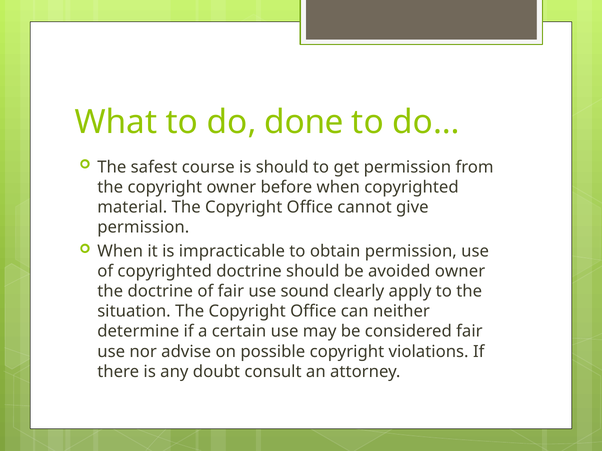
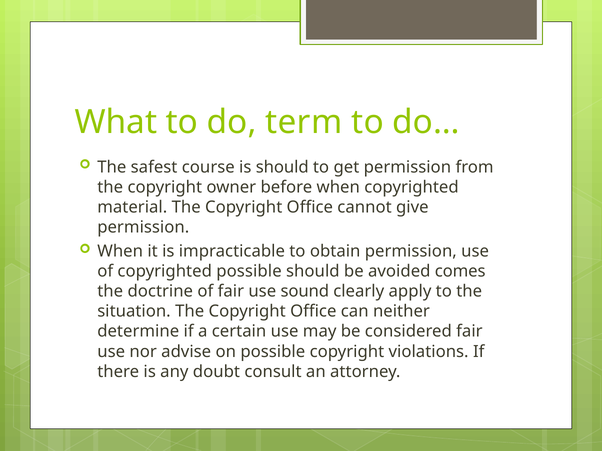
done: done -> term (304, 122)
copyrighted doctrine: doctrine -> possible (249, 272)
avoided owner: owner -> comes (460, 272)
